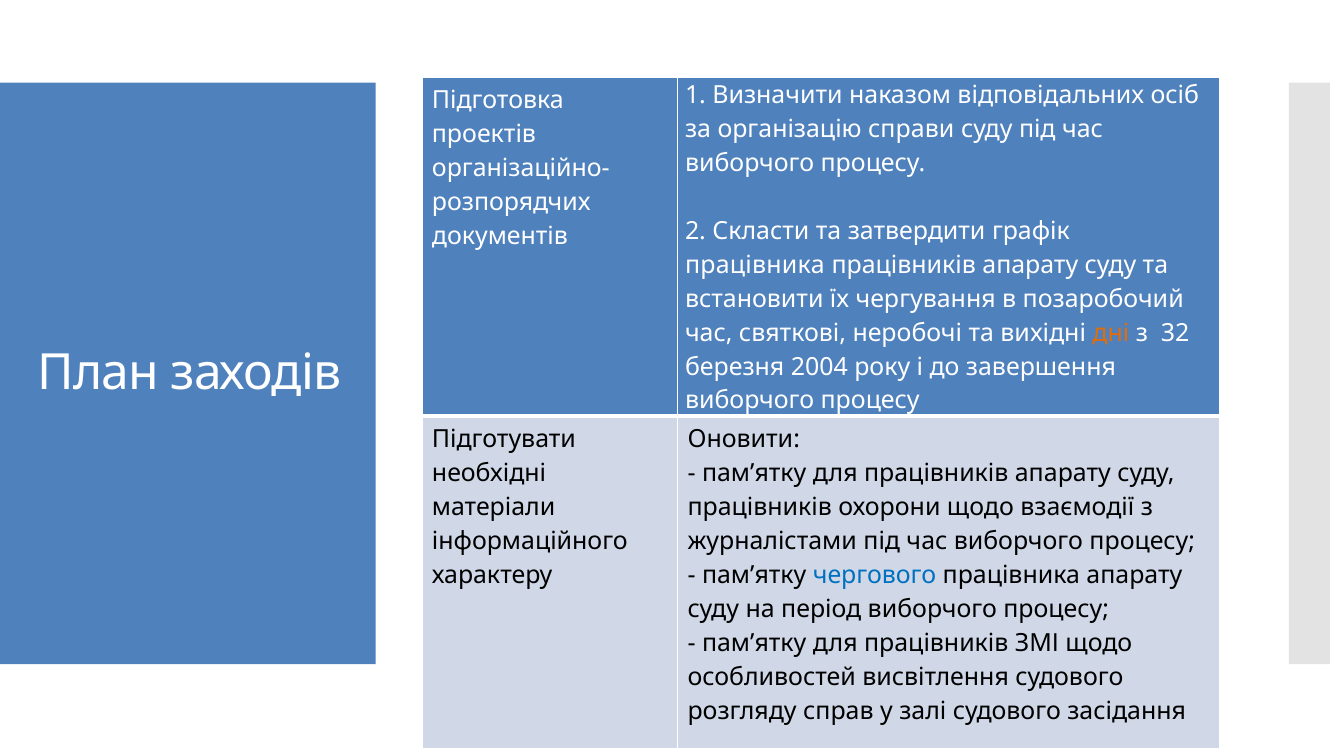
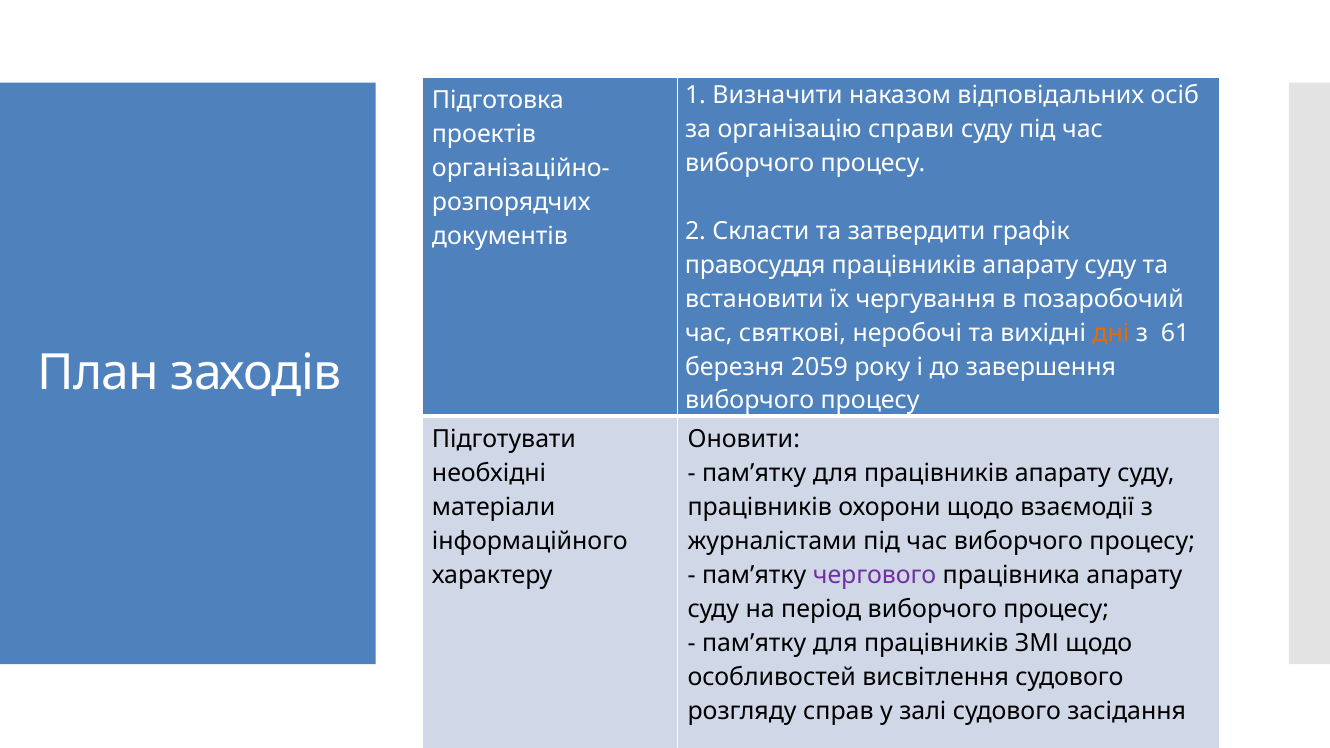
працівника: працівника -> правосуддя (755, 265)
32: 32 -> 61 (1175, 333)
2004: 2004 -> 2059 (819, 367)
чергового colour: blue -> purple (875, 575)
